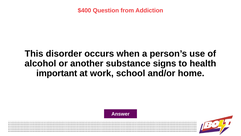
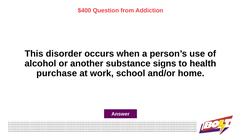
important: important -> purchase (57, 73)
